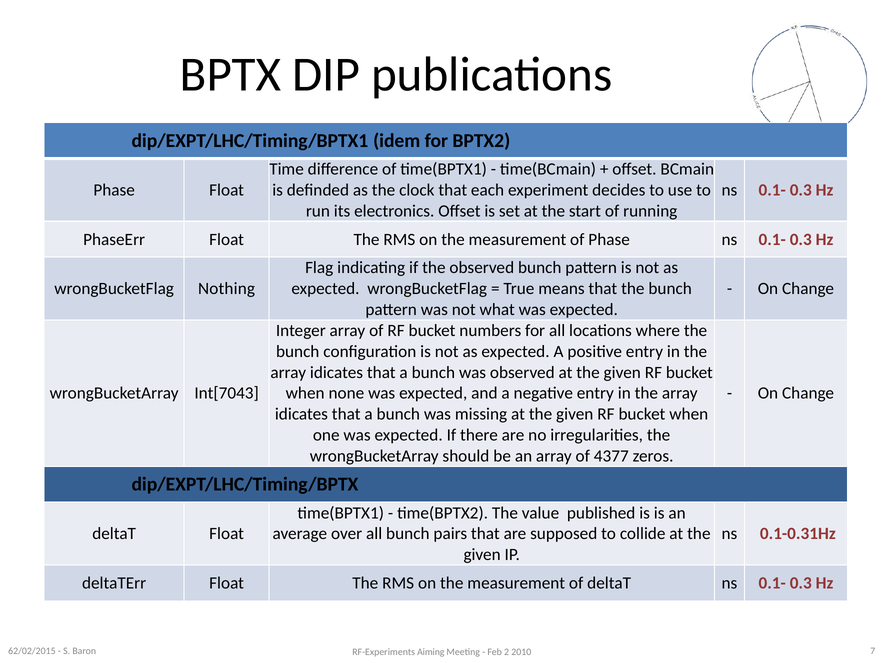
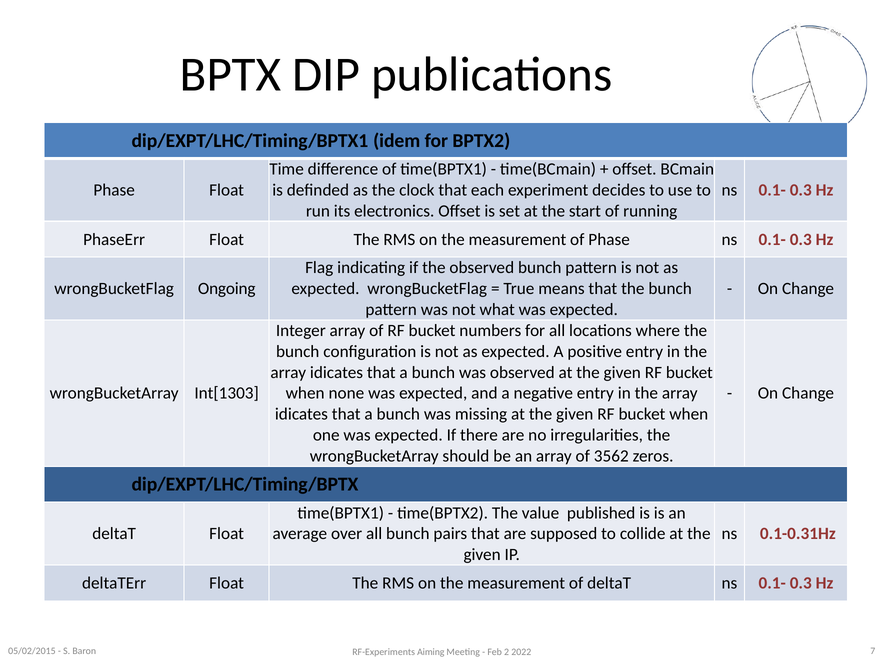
Nothing: Nothing -> Ongoing (227, 289)
Int[7043: Int[7043 -> Int[1303 (227, 393)
4377: 4377 -> 3562 (611, 456)
62/02/2015: 62/02/2015 -> 05/02/2015 (32, 651)
2010: 2010 -> 2022 (521, 652)
